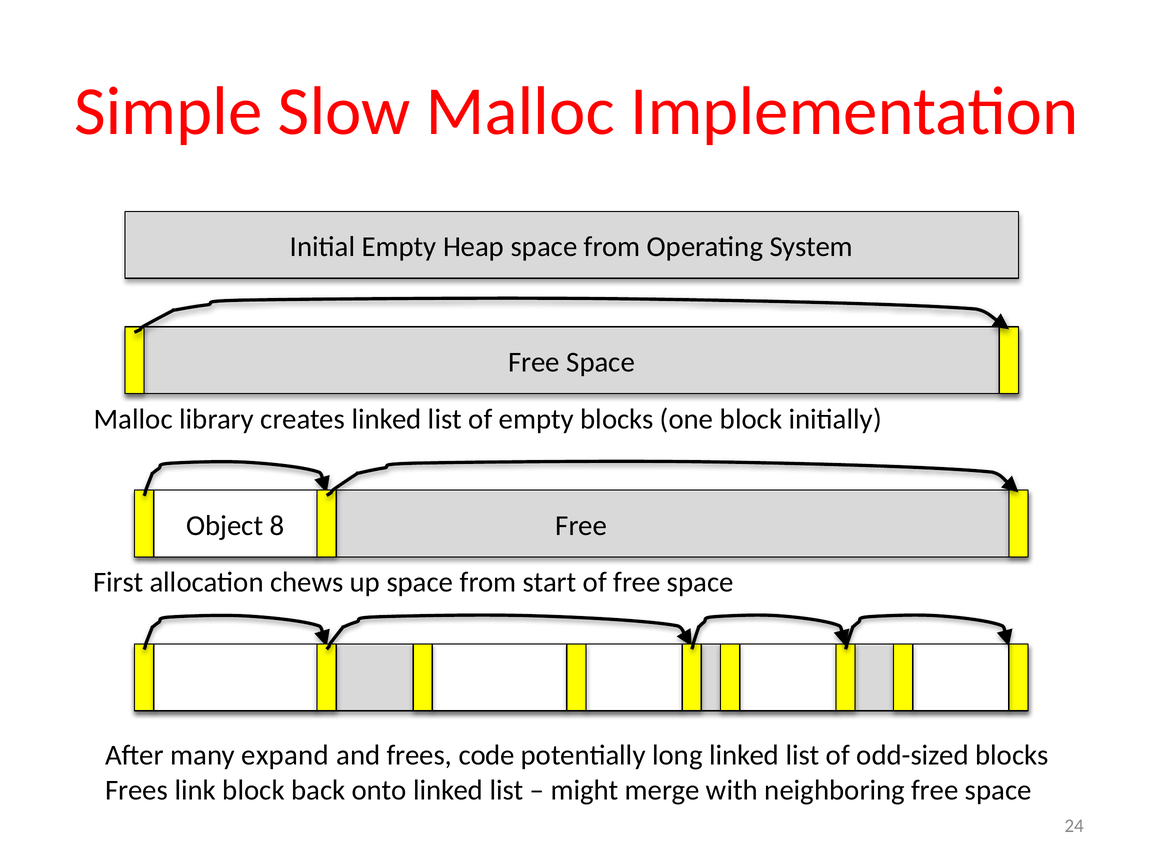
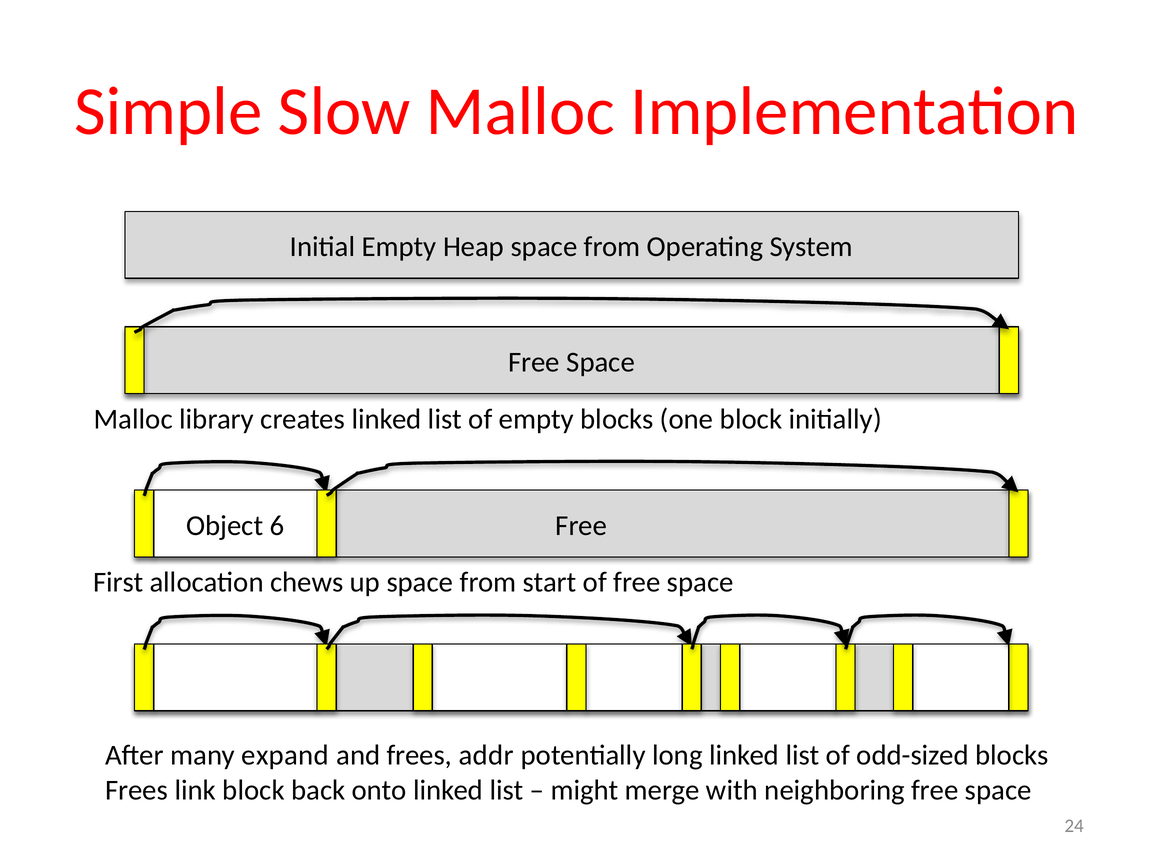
8: 8 -> 6 (277, 525)
code: code -> addr (486, 755)
